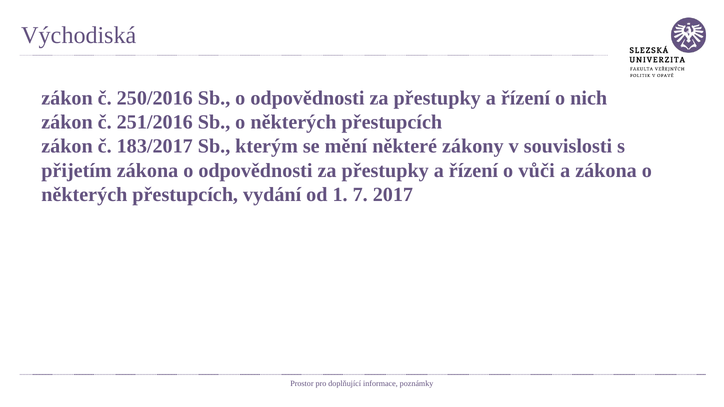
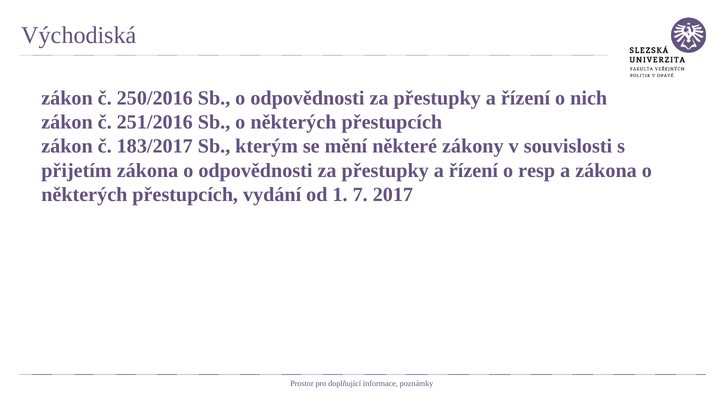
vůči: vůči -> resp (537, 171)
